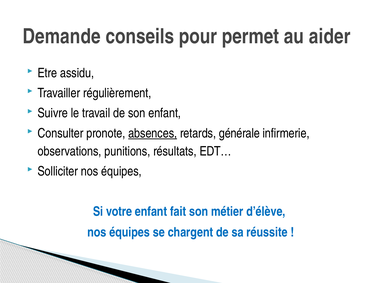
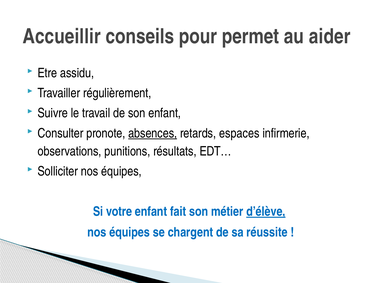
Demande: Demande -> Accueillir (62, 36)
générale: générale -> espaces (239, 133)
d’élève underline: none -> present (266, 211)
